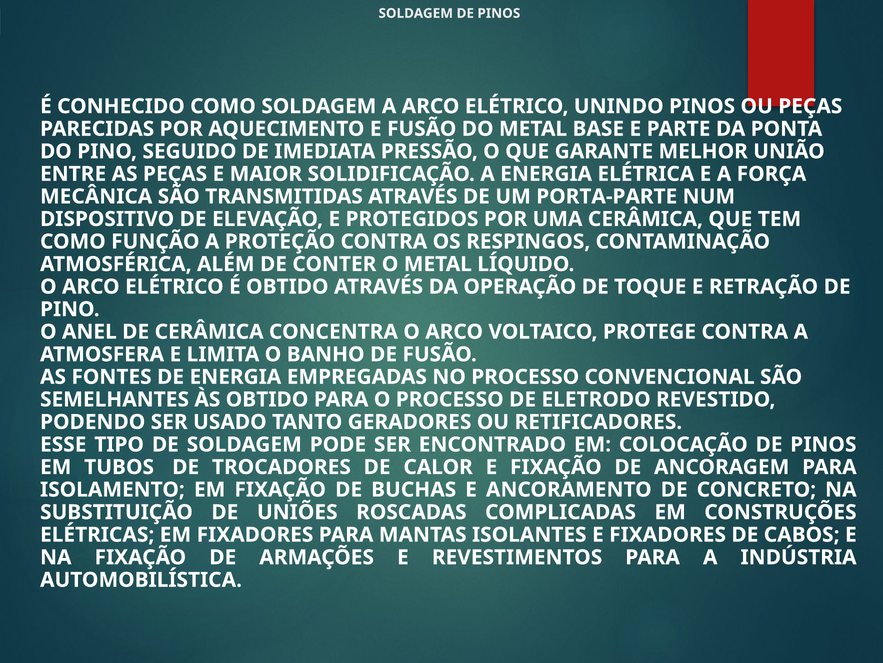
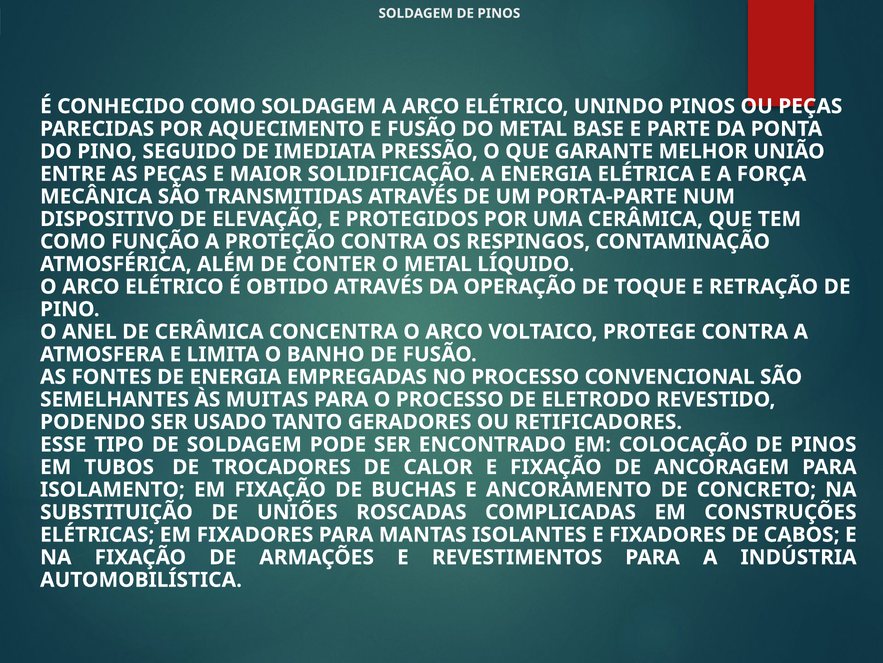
ÀS OBTIDO: OBTIDO -> MUITAS (267, 399)
